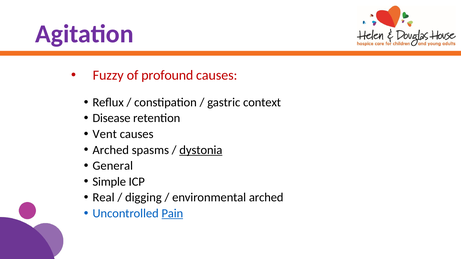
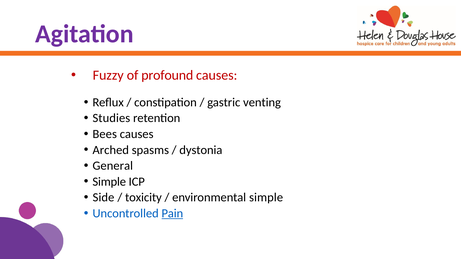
context: context -> venting (262, 102)
Disease: Disease -> Studies (111, 118)
Vent: Vent -> Bees (105, 134)
dystonia underline: present -> none (201, 150)
Real: Real -> Side (104, 198)
digging: digging -> toxicity (143, 198)
environmental arched: arched -> simple (266, 198)
